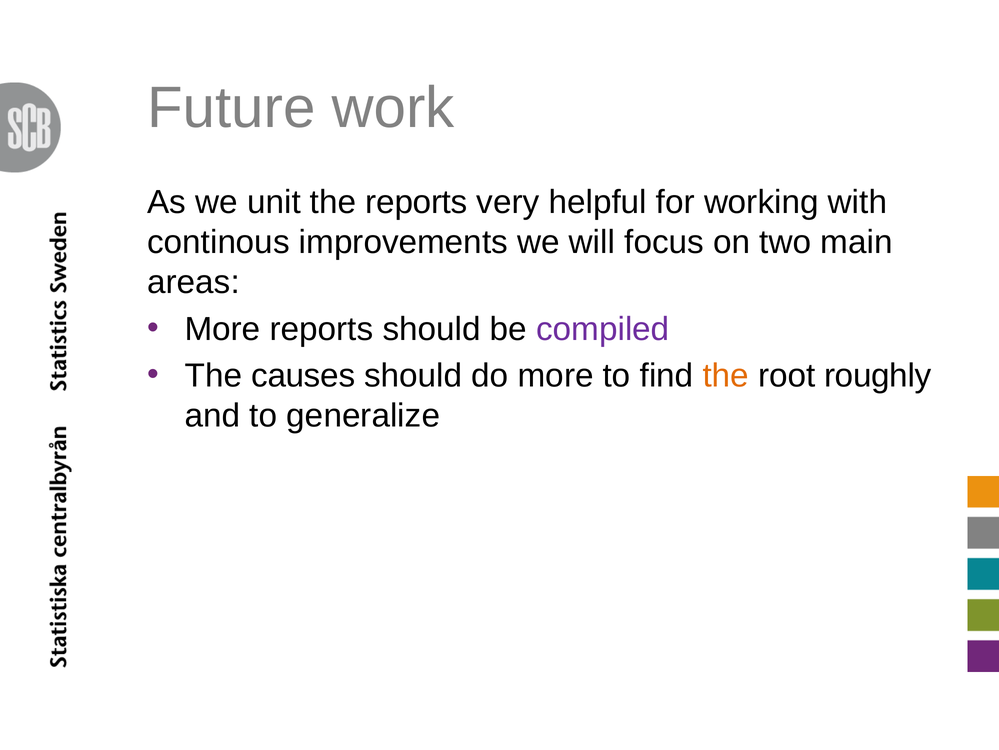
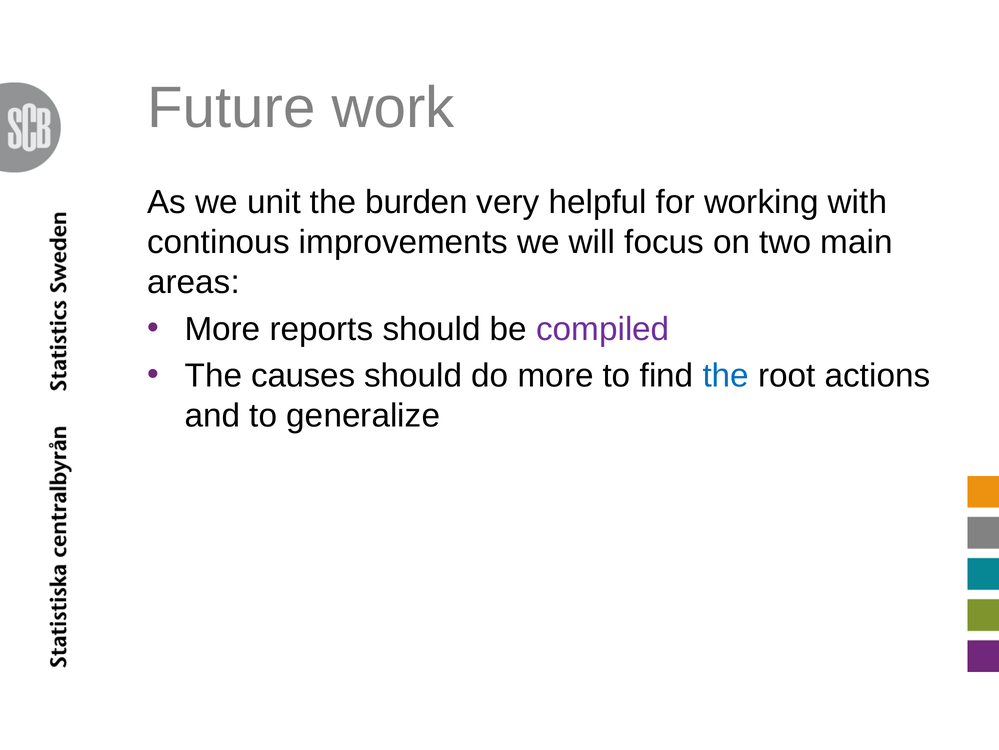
the reports: reports -> burden (417, 202)
the colour: orange -> blue (726, 375)
roughly: roughly -> actions (878, 375)
